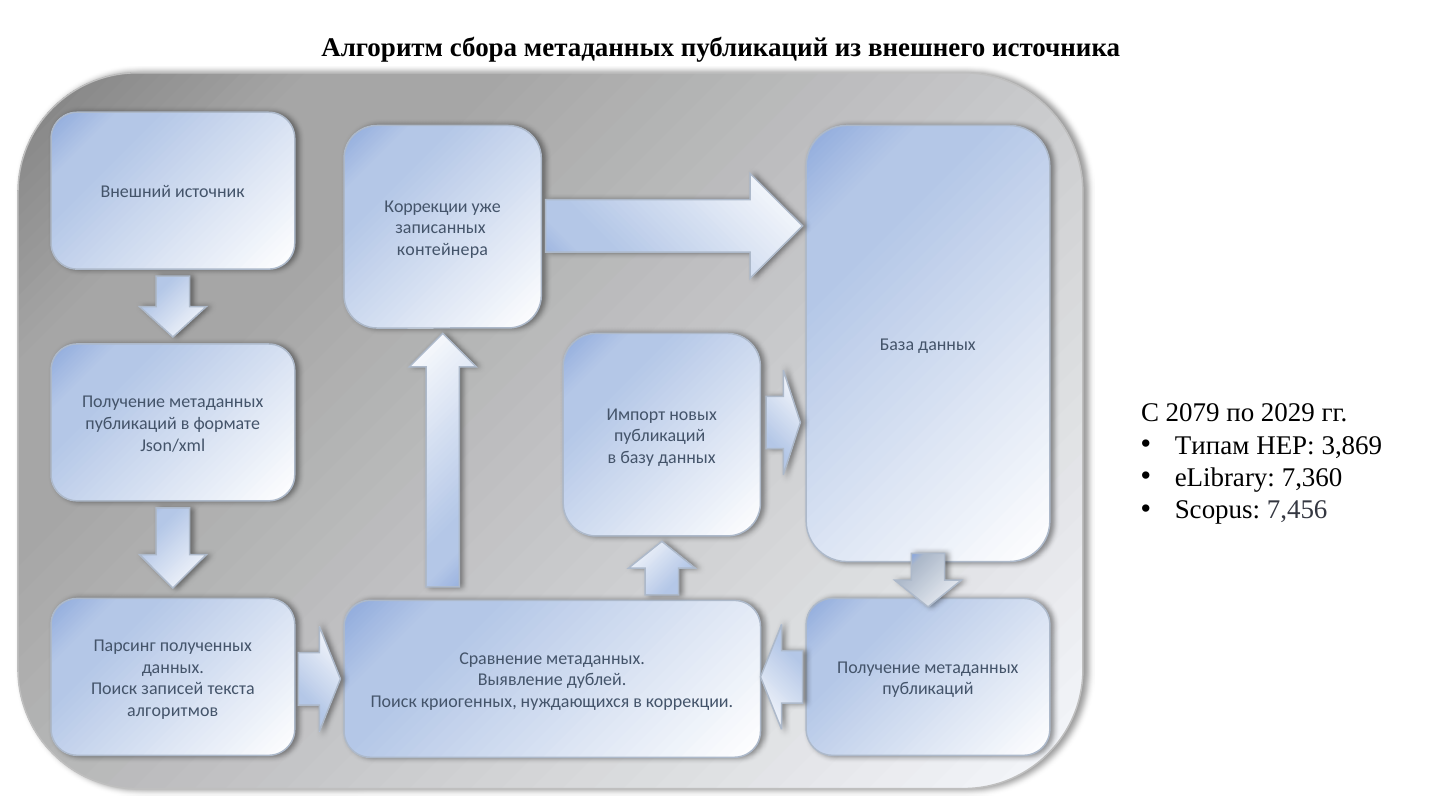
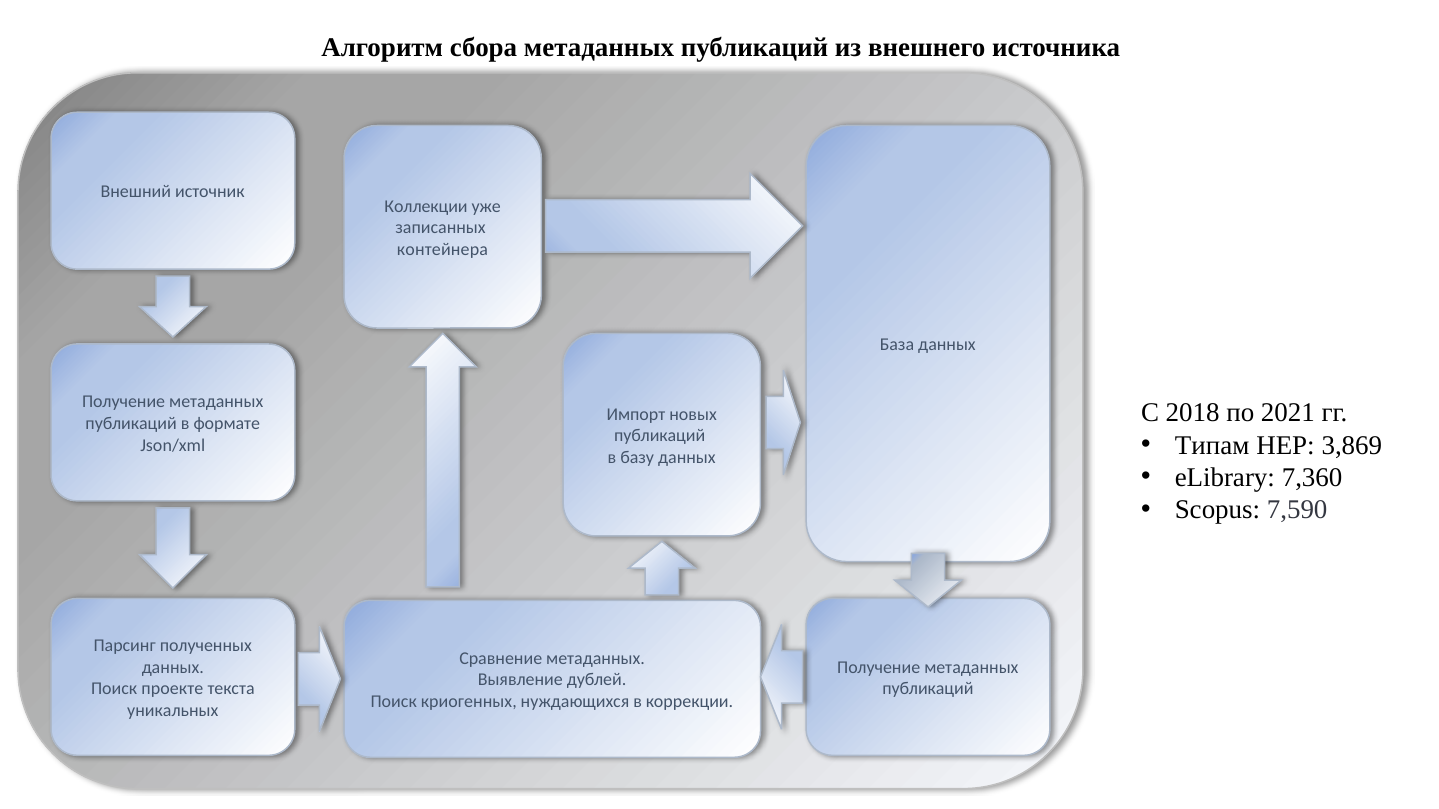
Коррекции: Коррекции -> Коллекции (426, 207)
2079: 2079 -> 2018 (1193, 413)
2029: 2029 -> 2021 (1288, 413)
7,456: 7,456 -> 7,590 (1297, 510)
записей: записей -> проекте (172, 689)
алгоритмов: алгоритмов -> уникальных (173, 711)
